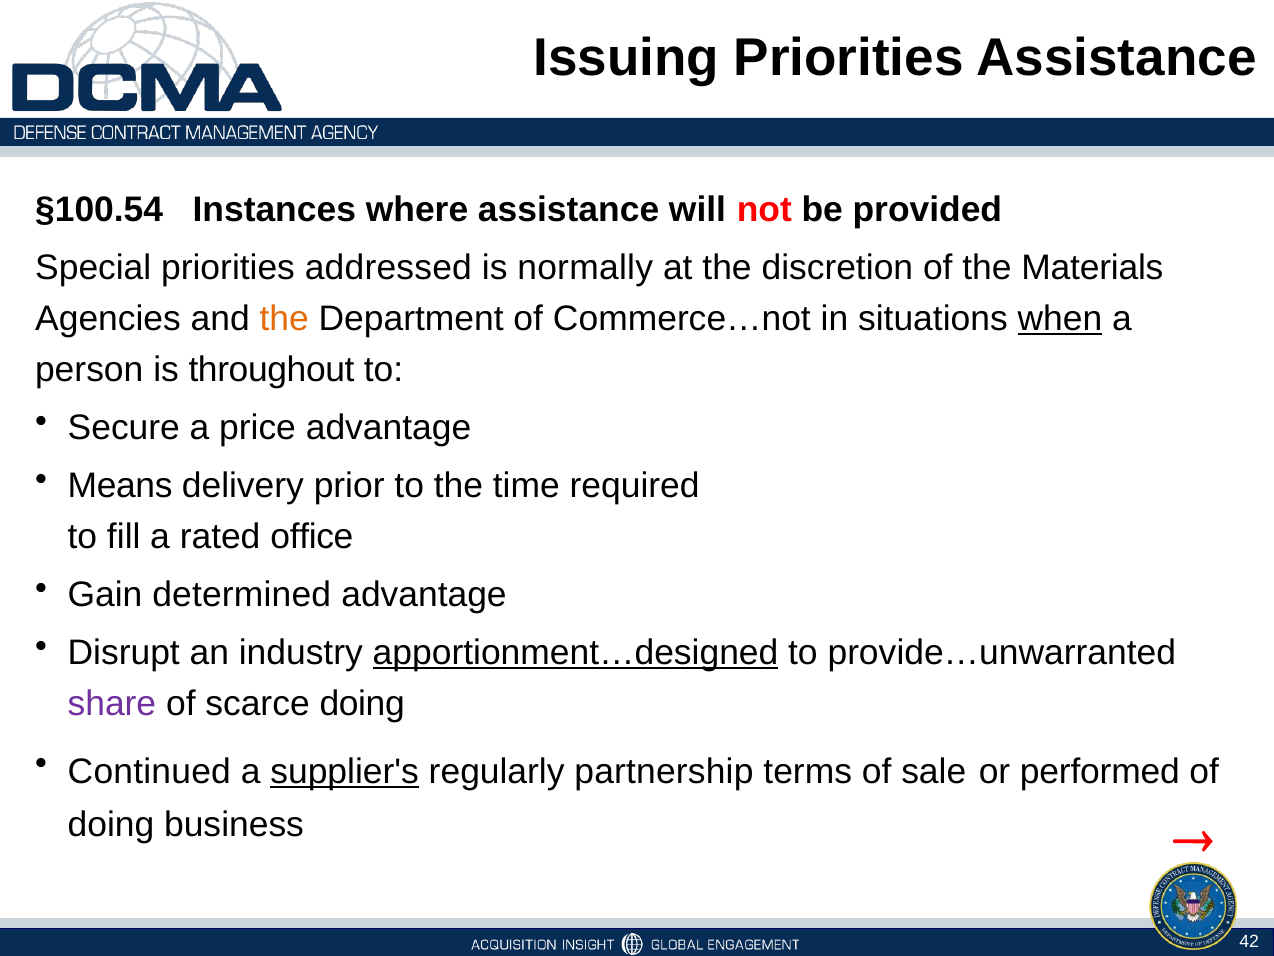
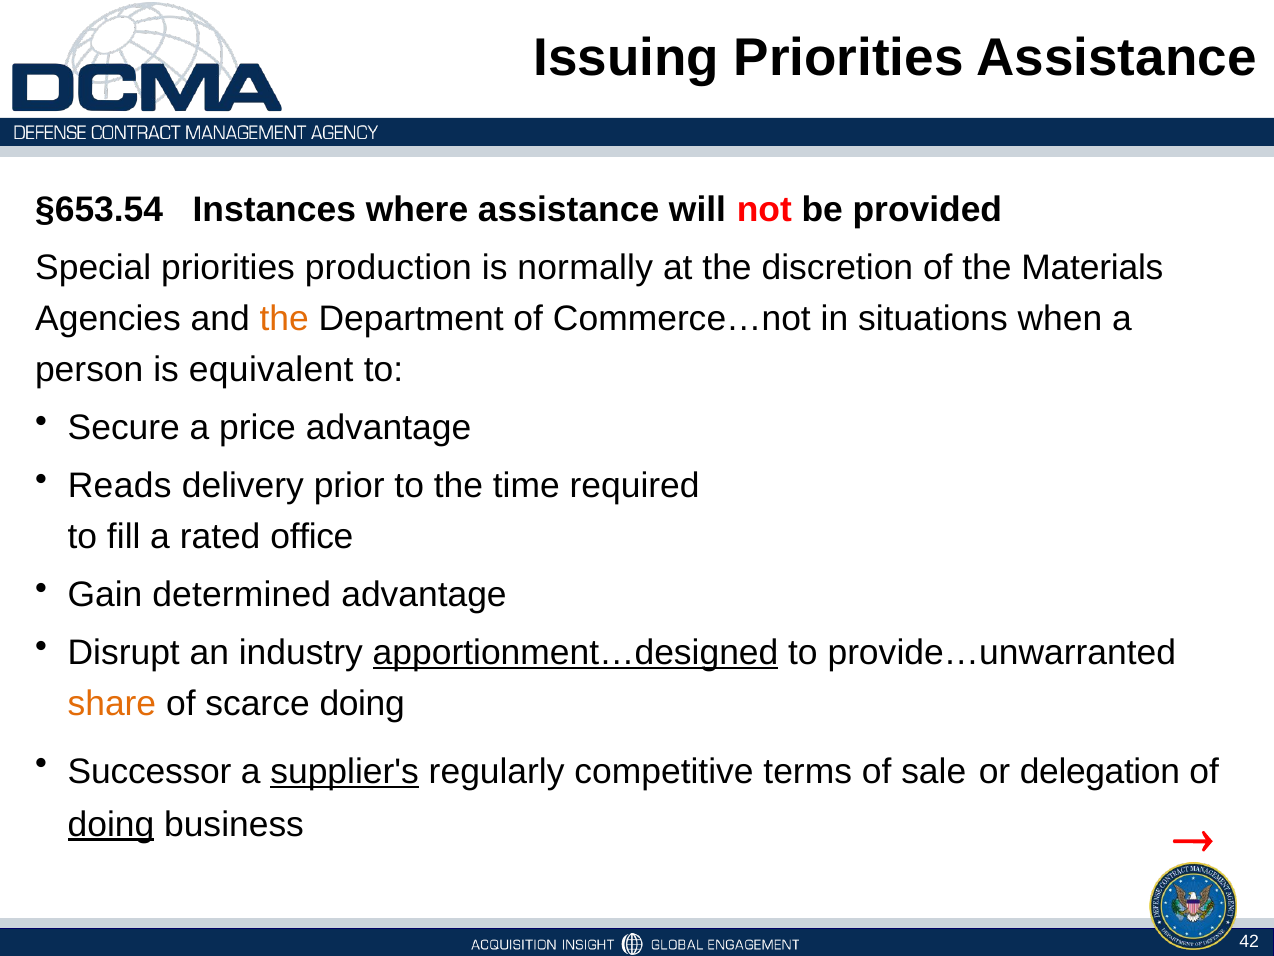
§100.54: §100.54 -> §653.54 (99, 209)
addressed: addressed -> production (388, 267)
when underline: present -> none (1060, 318)
throughout: throughout -> equivalent (271, 369)
Means: Means -> Reads (120, 485)
share colour: purple -> orange (112, 703)
Continued: Continued -> Successor (150, 772)
partnership: partnership -> competitive (664, 772)
performed: performed -> delegation (1100, 772)
doing underline: none -> present (111, 824)
